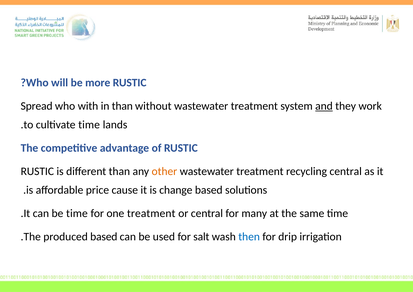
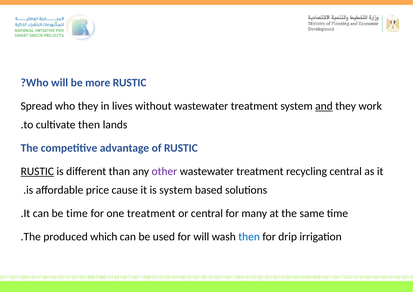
who with: with -> they (88, 106)
in than: than -> lives (122, 106)
cultivate time: time -> then (89, 125)
RUSTIC underline: none -> present (37, 171)
other colour: orange -> purple (164, 171)
is change: change -> system (176, 190)
produced based: based -> which (104, 237)
for salt: salt -> will (201, 237)
